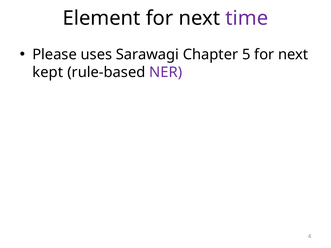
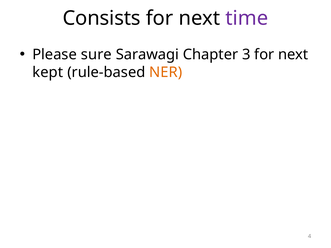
Element: Element -> Consists (102, 18)
uses: uses -> sure (96, 55)
5: 5 -> 3 (246, 55)
NER colour: purple -> orange (166, 72)
